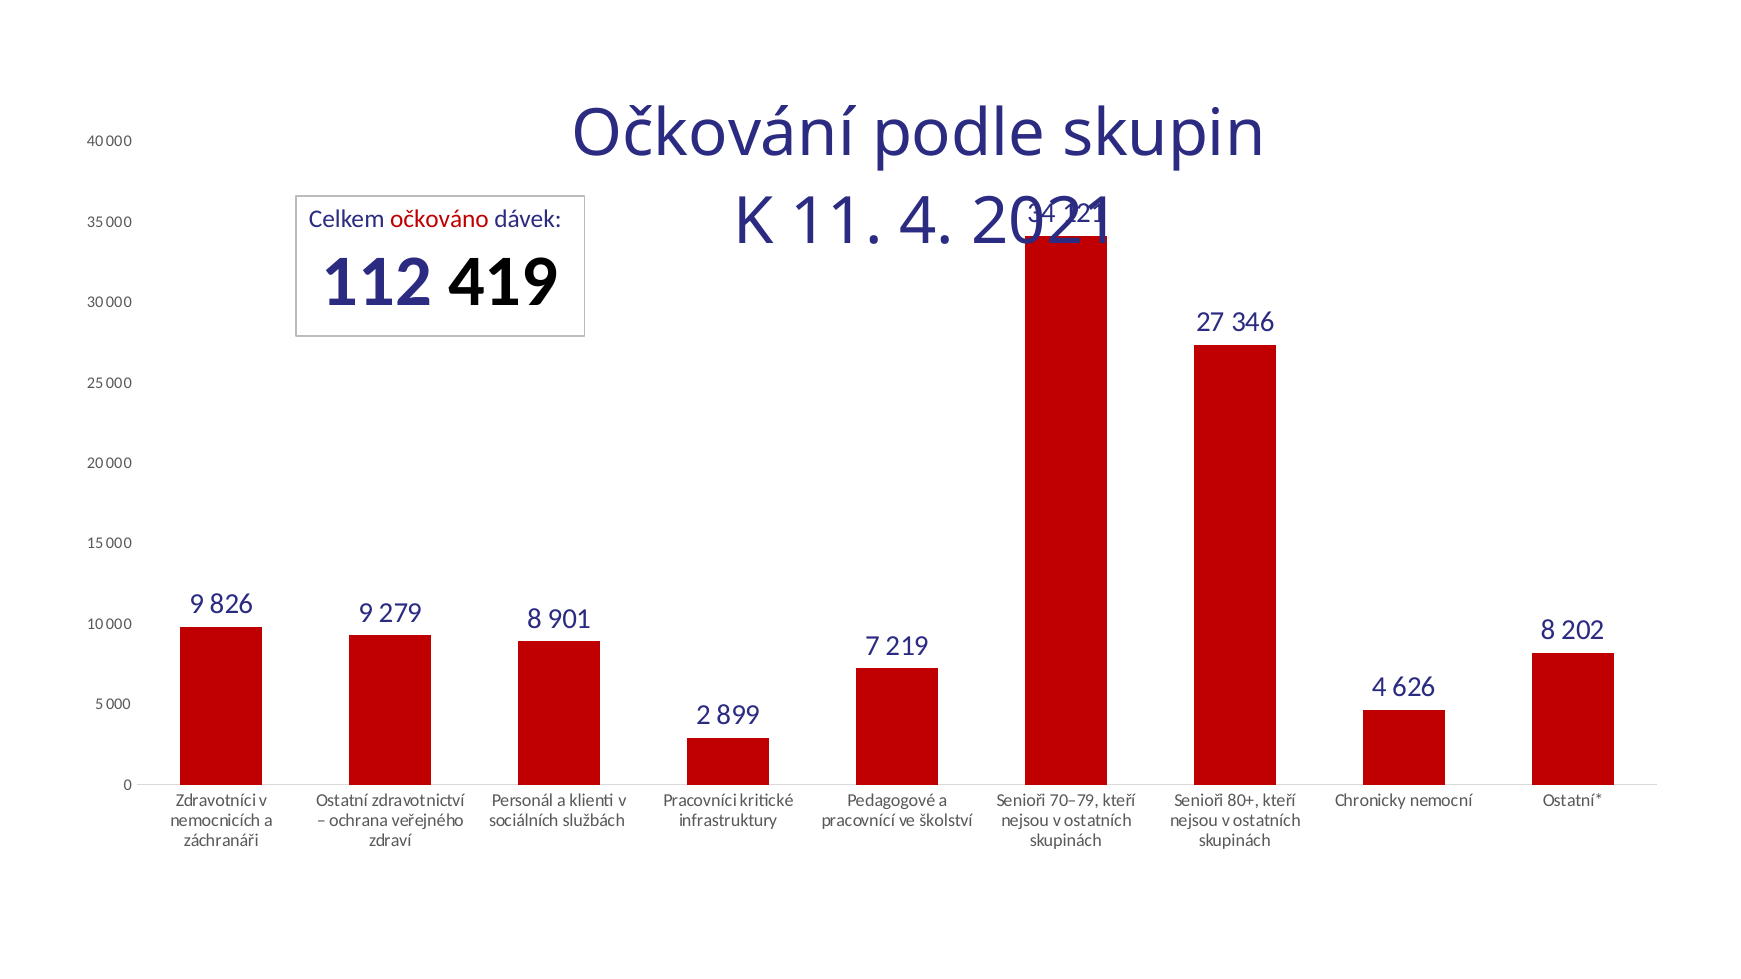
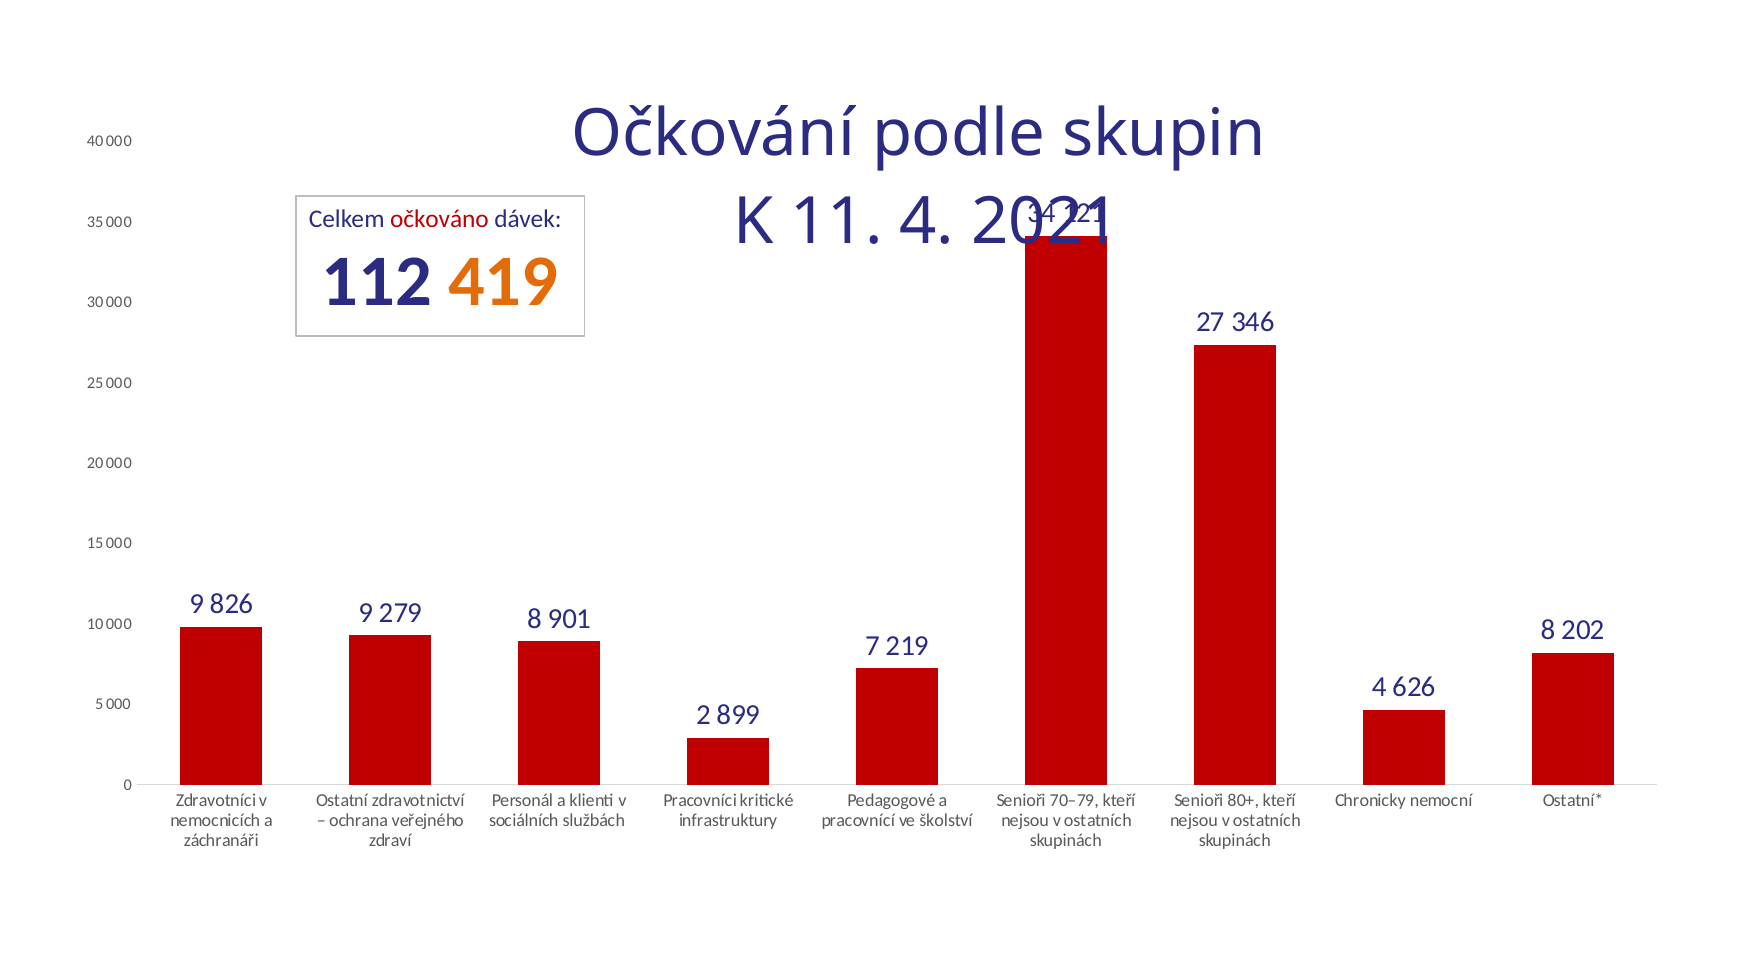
419 colour: black -> orange (503, 281)
